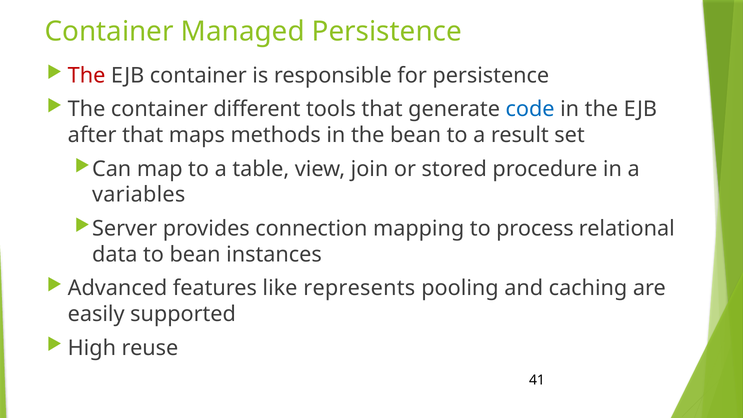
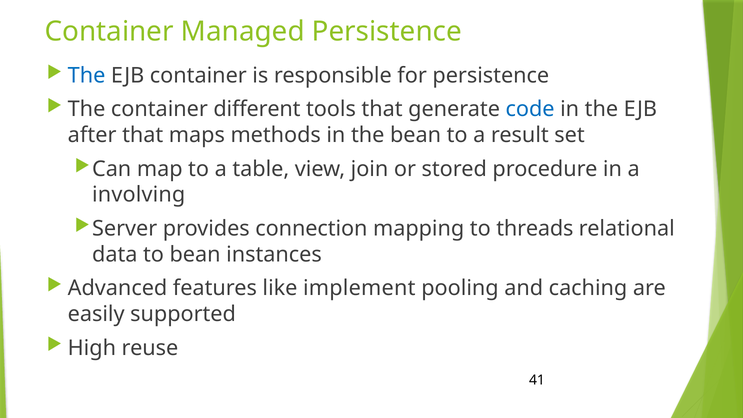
The colour: red -> blue (87, 75)
variables: variables -> involving (139, 195)
process: process -> threads (535, 228)
represents: represents -> implement (359, 288)
